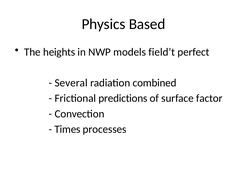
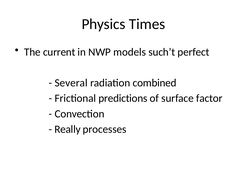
Based: Based -> Times (147, 24)
heights: heights -> current (59, 52)
field’t: field’t -> such’t (162, 52)
Times: Times -> Really (68, 129)
